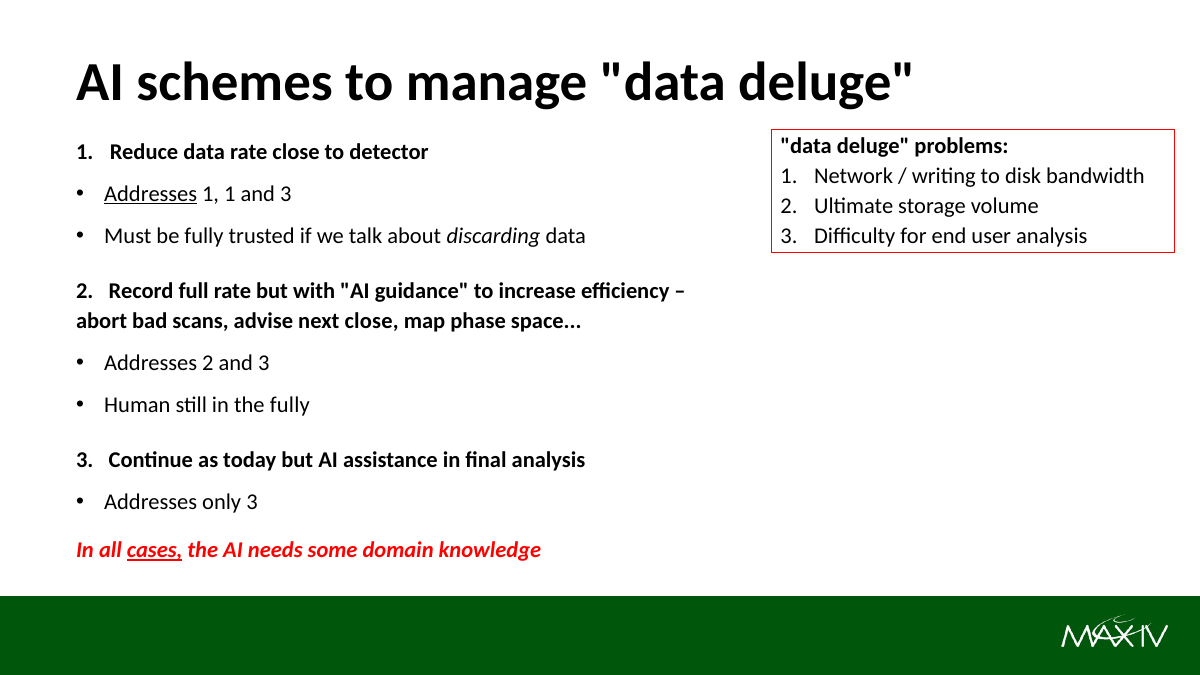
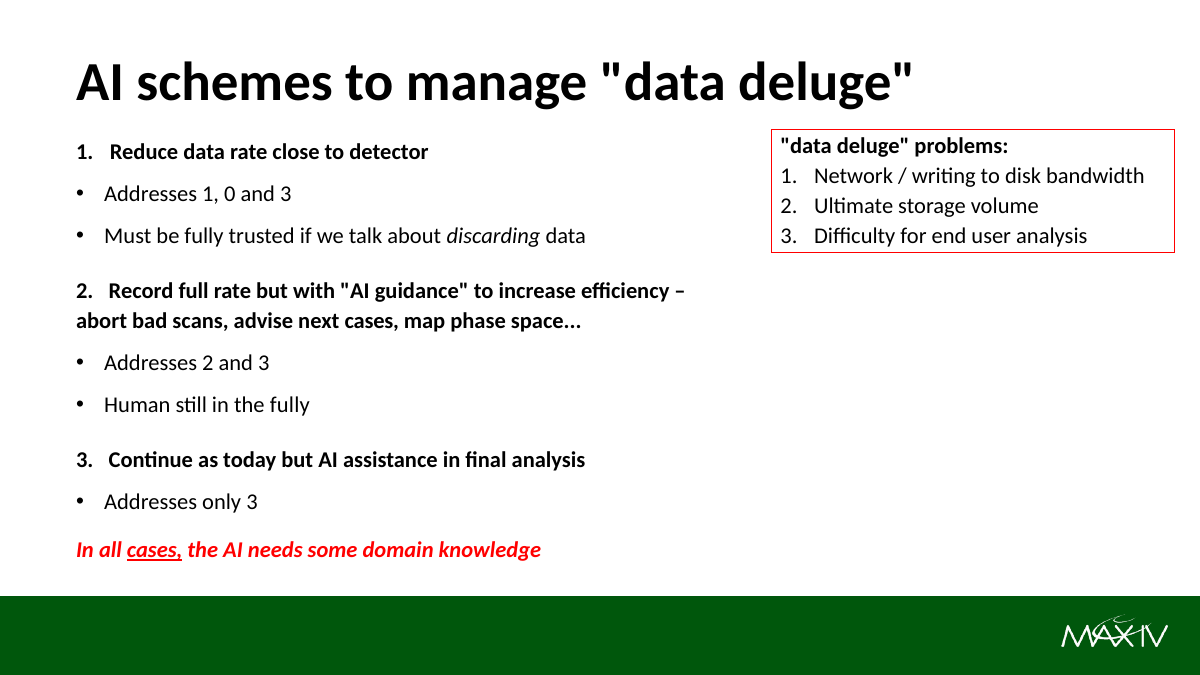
Addresses underline: present -> none (151, 194)
1 1: 1 -> 0 (230, 194)
next close: close -> cases (372, 321)
